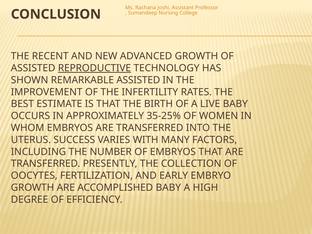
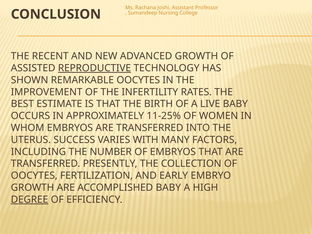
REMARKABLE ASSISTED: ASSISTED -> OOCYTES (138, 80)
35-25%: 35-25% -> 11-25% (164, 116)
DEGREE underline: none -> present (30, 200)
